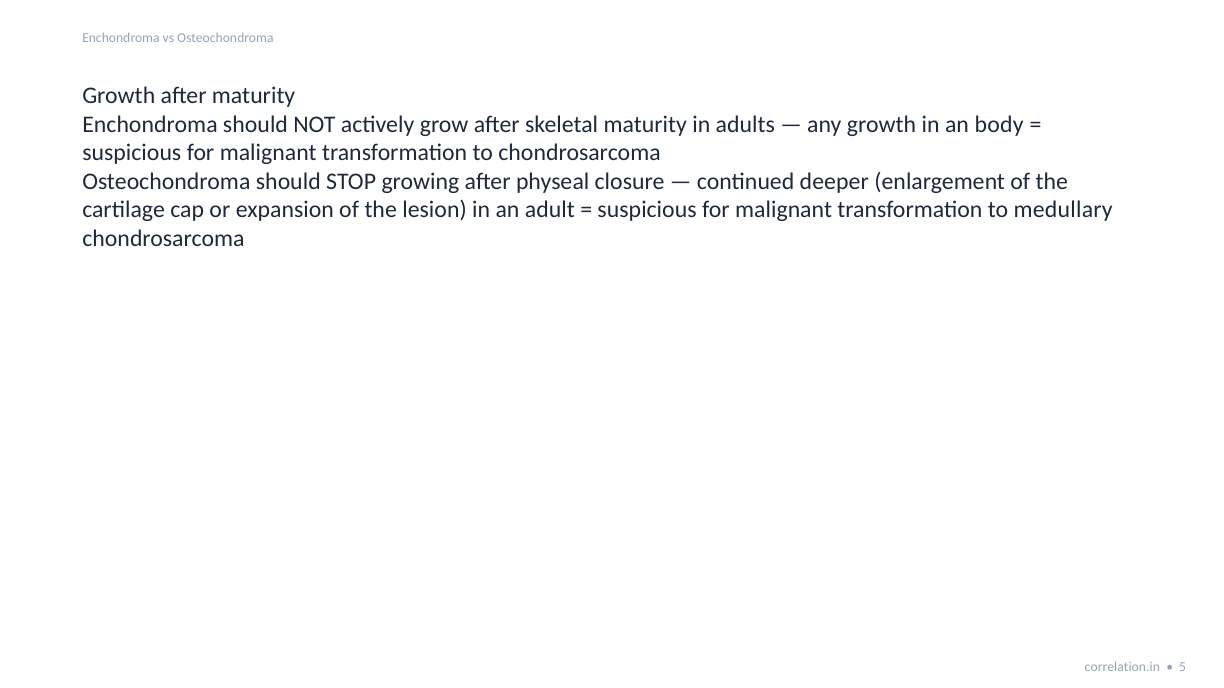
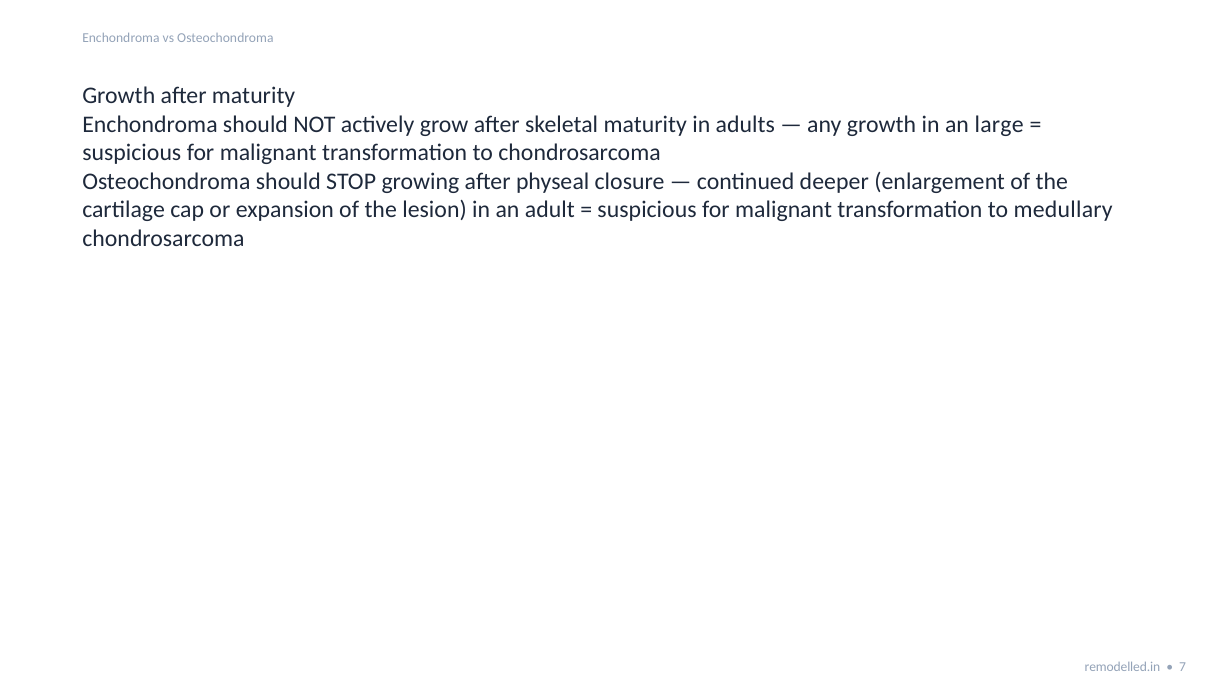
body: body -> large (999, 125)
correlation.in: correlation.in -> remodelled.in (1122, 668)
5: 5 -> 7 (1183, 668)
